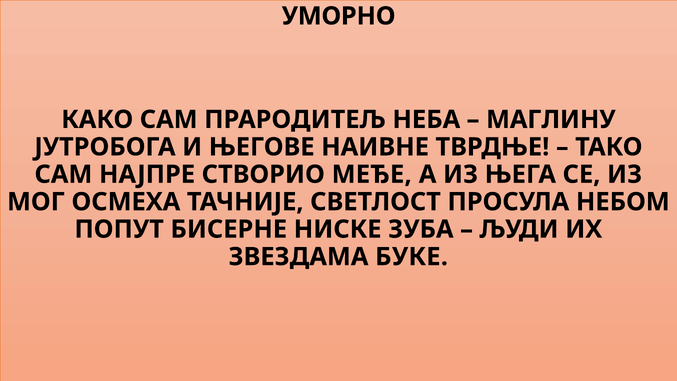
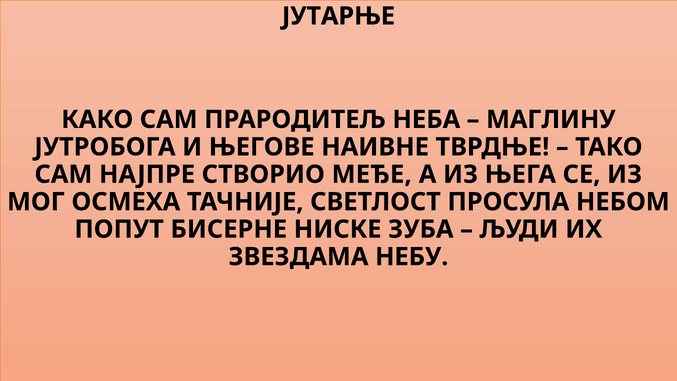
УМОРНО: УМОРНО -> ЈУТАРЊЕ (339, 16)
БУКЕ: БУКЕ -> НЕБУ (412, 257)
